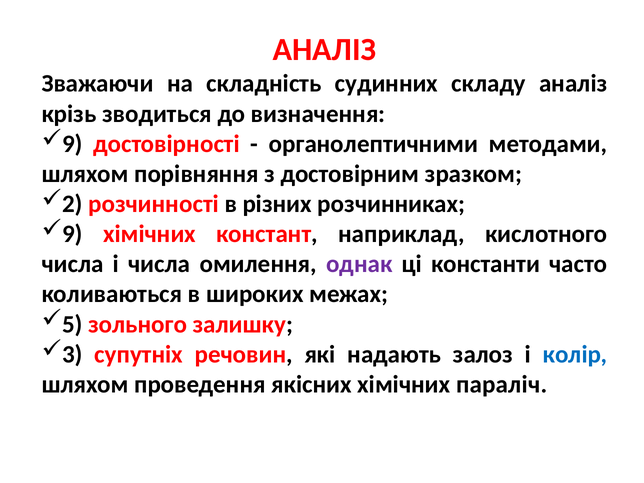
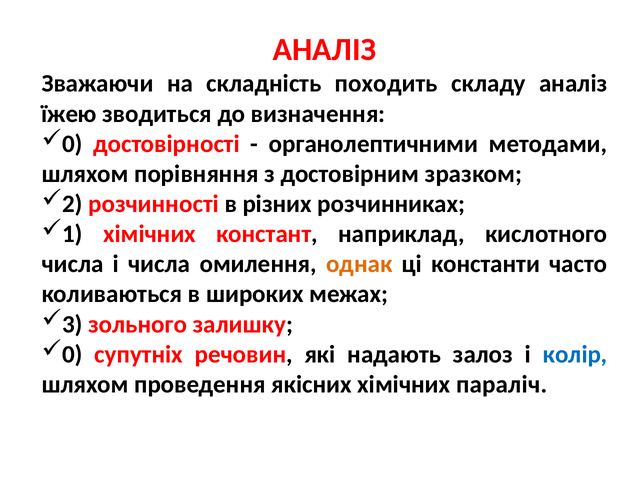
судинних: судинних -> походить (386, 84)
крізь: крізь -> їжею (69, 114)
9: 9 -> 0 (72, 144)
9: 9 -> 1 (72, 234)
однак colour: purple -> orange (359, 264)
5: 5 -> 3 (72, 324)
3: 3 -> 0 (72, 354)
